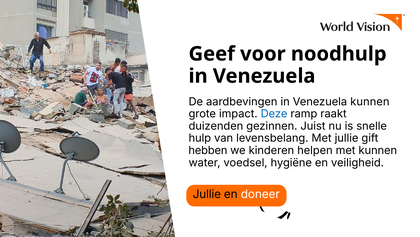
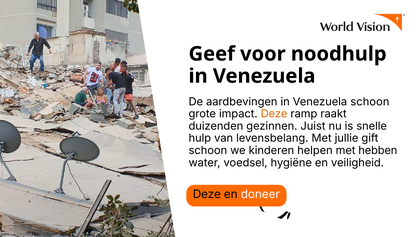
Venezuela kunnen: kunnen -> schoon (370, 101)
Deze colour: blue -> orange (274, 114)
hebben: hebben -> schoon (208, 150)
met kunnen: kunnen -> hebben (378, 150)
Jullie: Jullie -> Deze (207, 194)
